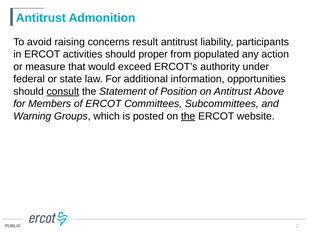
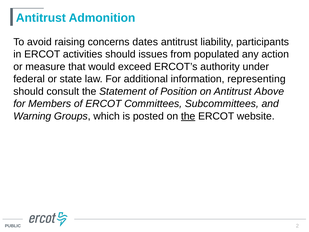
result: result -> dates (145, 42)
proper: proper -> issues (153, 54)
opportunities: opportunities -> representing (256, 79)
consult underline: present -> none (63, 91)
